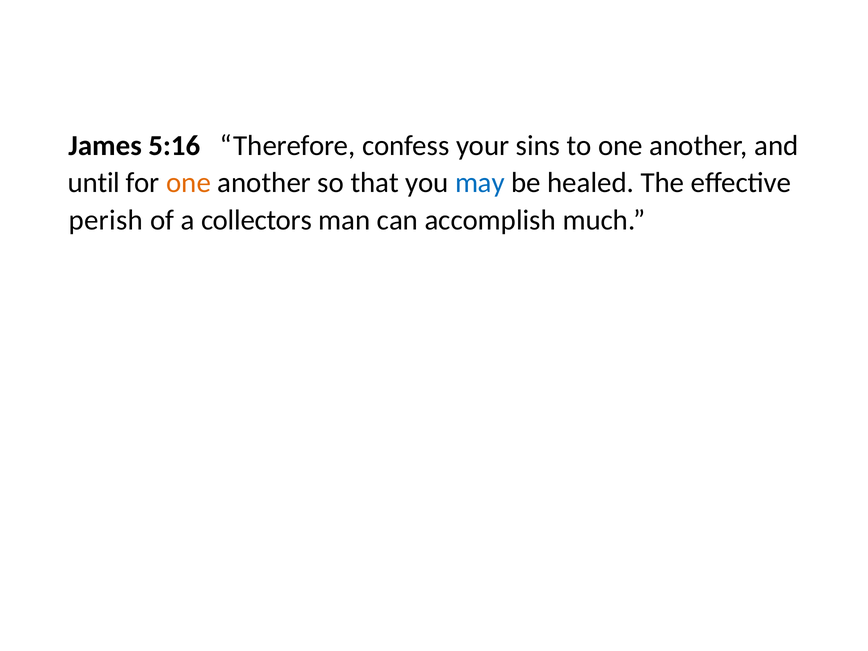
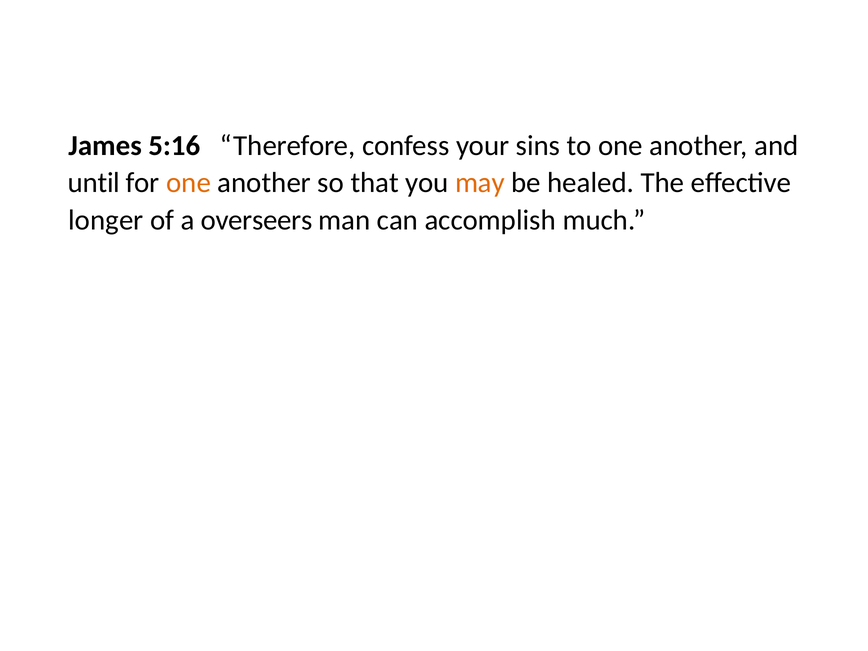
may colour: blue -> orange (480, 183)
perish: perish -> longer (106, 220)
collectors: collectors -> overseers (257, 220)
